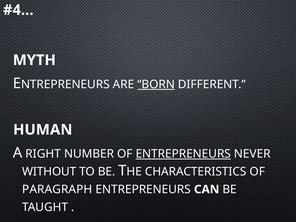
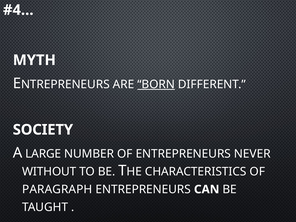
HUMAN: HUMAN -> SOCIETY (43, 130)
RIGHT: RIGHT -> LARGE (43, 154)
ENTREPRENEURS underline: present -> none (183, 154)
